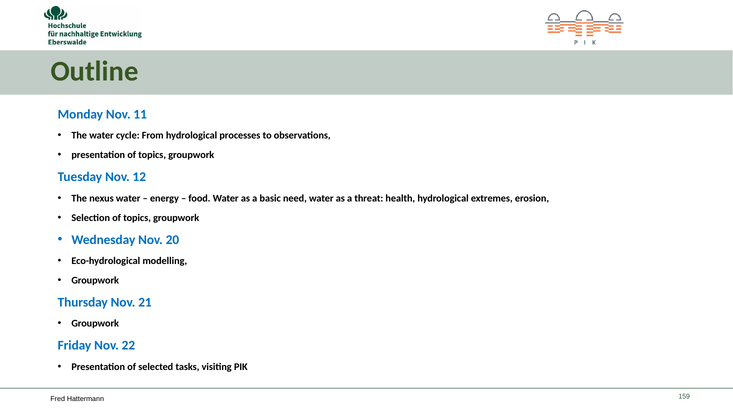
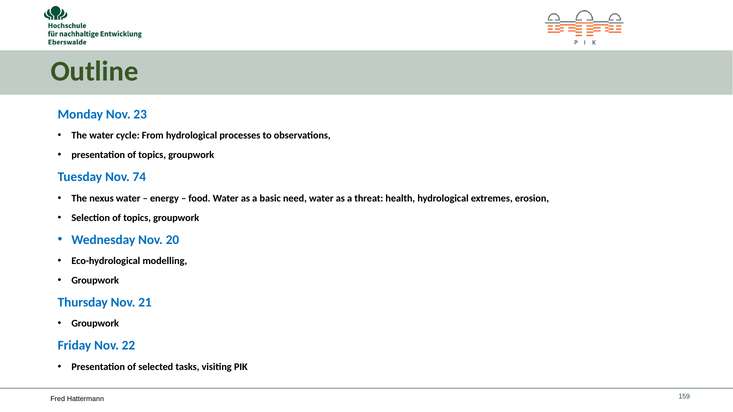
11: 11 -> 23 (140, 114)
12: 12 -> 74 (139, 177)
